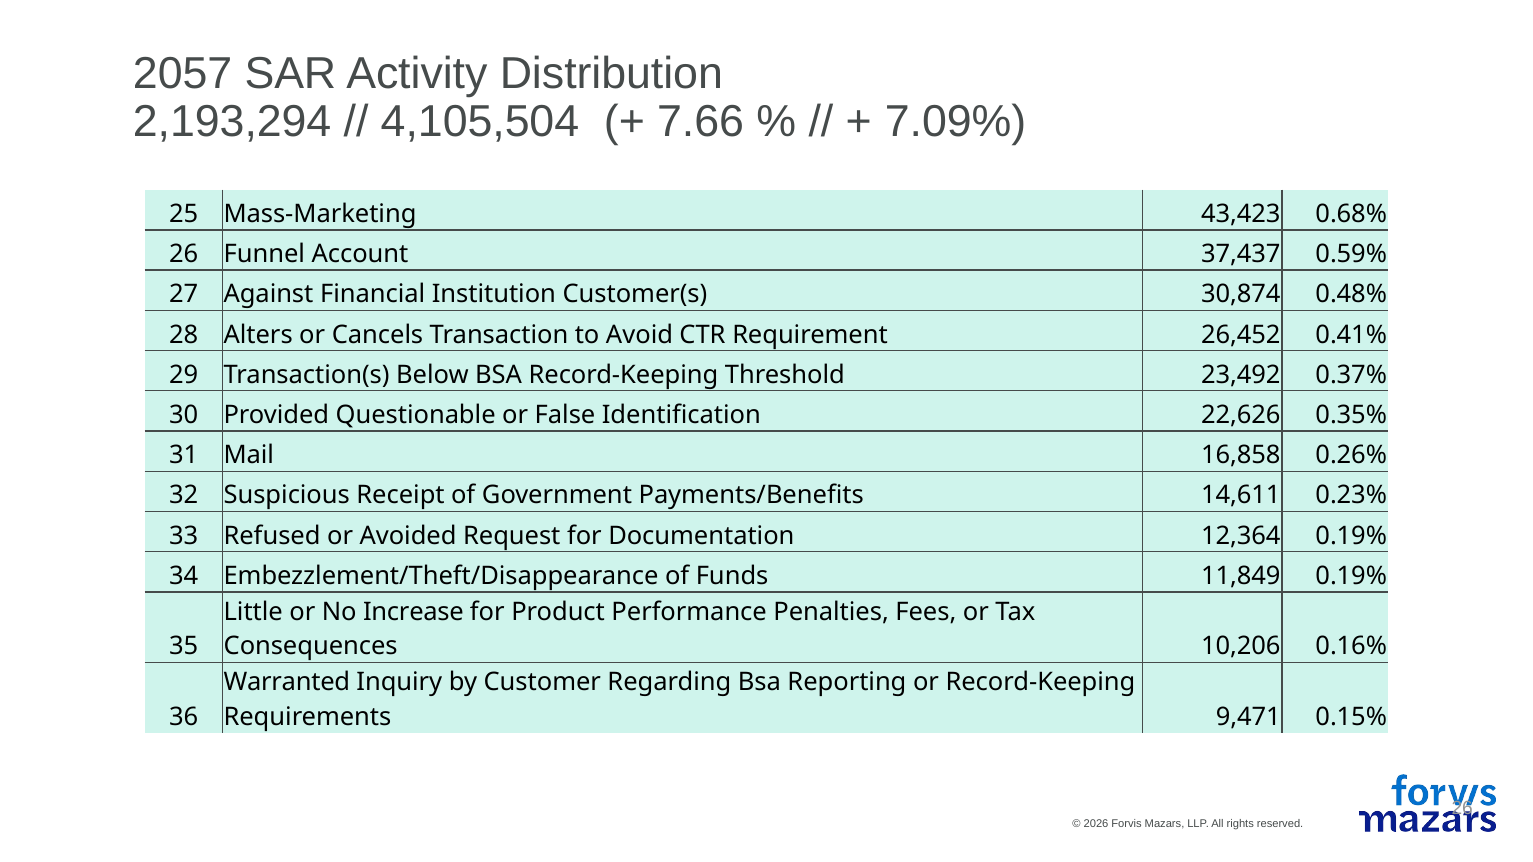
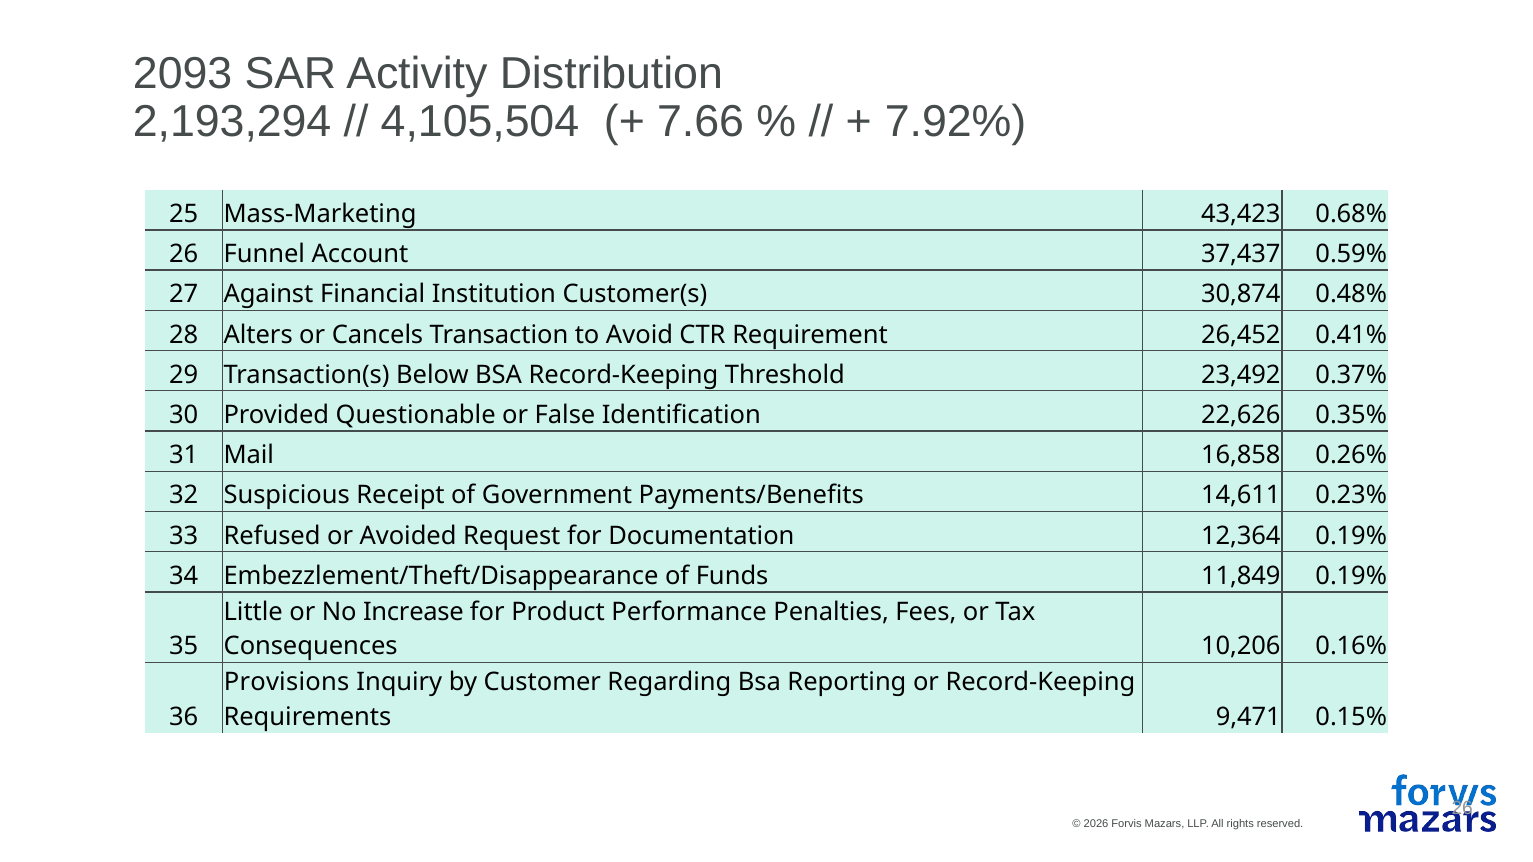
2057: 2057 -> 2093 (183, 74)
7.09%: 7.09% -> 7.92% (956, 122)
Warranted: Warranted -> Provisions (287, 683)
